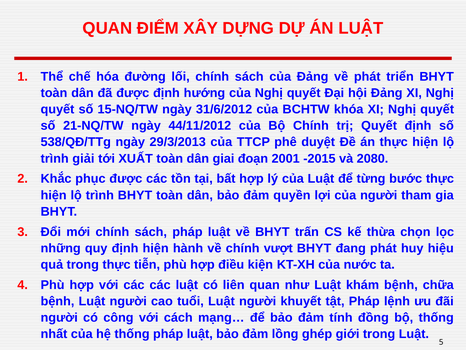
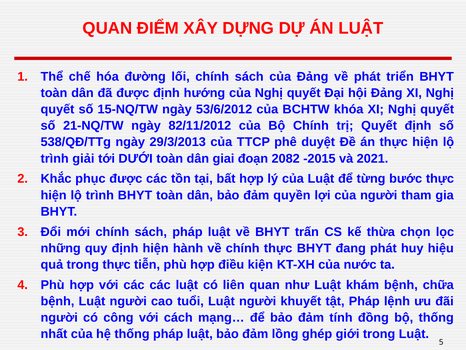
31/6/2012: 31/6/2012 -> 53/6/2012 (224, 109)
44/11/2012: 44/11/2012 -> 82/11/2012 (200, 126)
XUẤT: XUẤT -> DƯỚI (136, 158)
2001: 2001 -> 2082 (286, 158)
2080: 2080 -> 2021 (373, 158)
chính vượt: vượt -> thực (278, 248)
